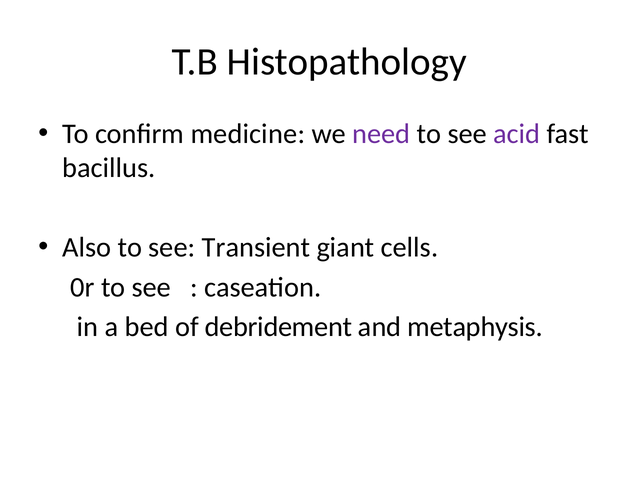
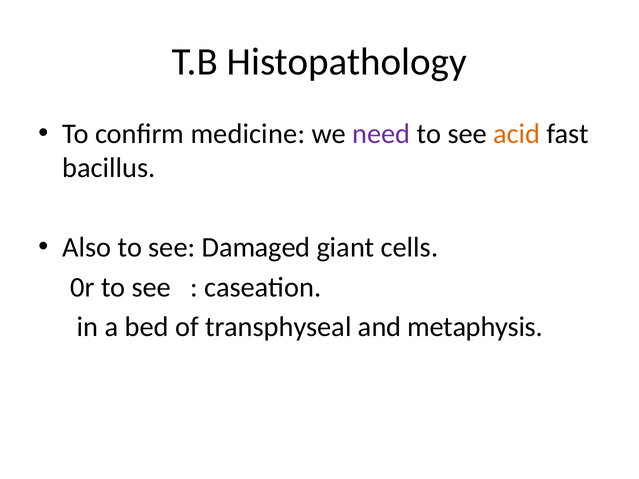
acid colour: purple -> orange (517, 134)
Transient: Transient -> Damaged (256, 248)
debridement: debridement -> transphyseal (278, 327)
